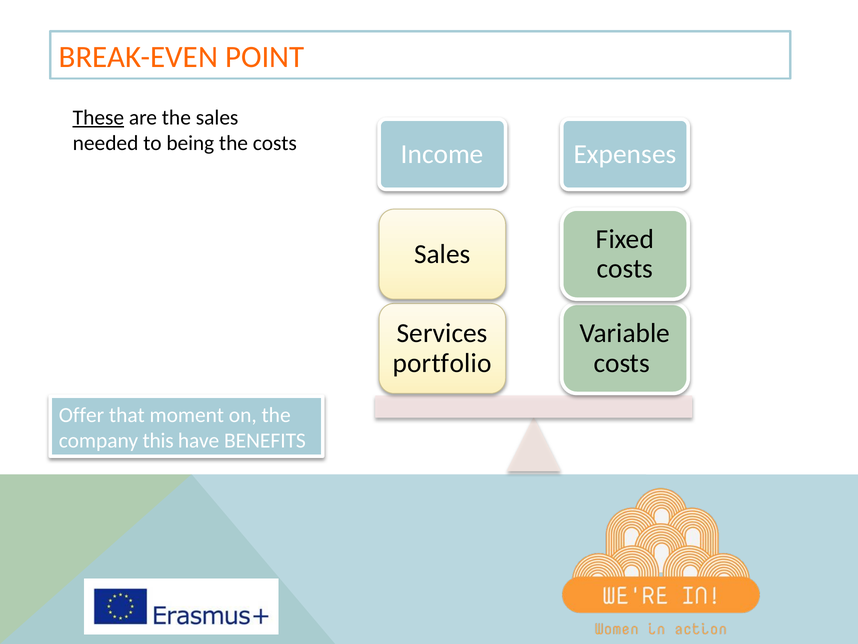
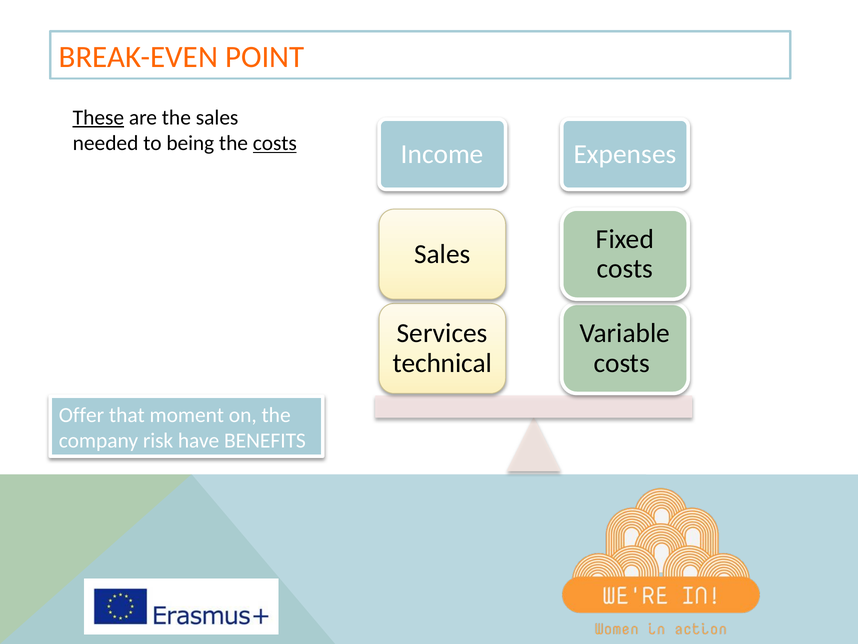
costs underline: none -> present (275, 143)
portfolio: portfolio -> technical (442, 363)
this: this -> risk (158, 440)
